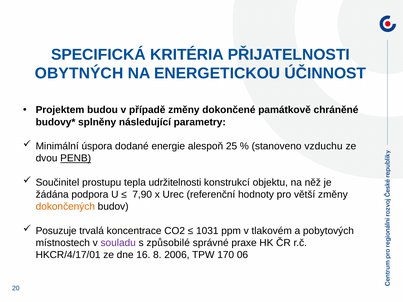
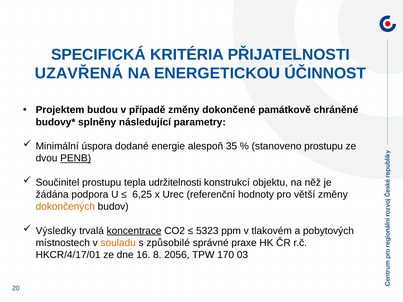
OBYTNÝCH: OBYTNÝCH -> UZAVŘENÁ (79, 73)
25: 25 -> 35 (232, 146)
stanoveno vzduchu: vzduchu -> prostupu (324, 146)
7,90: 7,90 -> 6,25 (142, 195)
Posuzuje: Posuzuje -> Výsledky (56, 231)
koncentrace underline: none -> present (134, 231)
1031: 1031 -> 5323 (207, 231)
souladu colour: purple -> orange (118, 243)
2006: 2006 -> 2056 (177, 255)
06: 06 -> 03 (242, 255)
